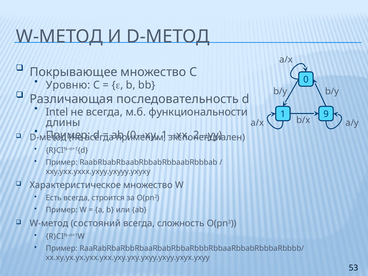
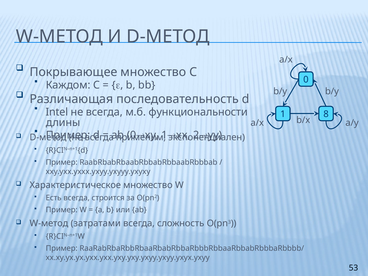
Уровню: Уровню -> Каждом (68, 85)
9: 9 -> 8 (326, 114)
состояний: состояний -> затратами (96, 223)
